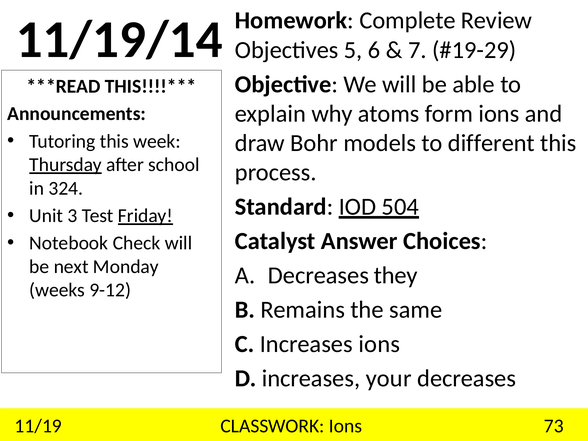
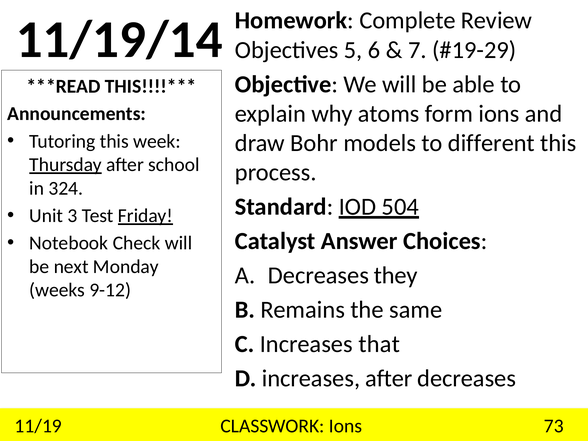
Increases ions: ions -> that (379, 344)
increases your: your -> after (389, 378)
